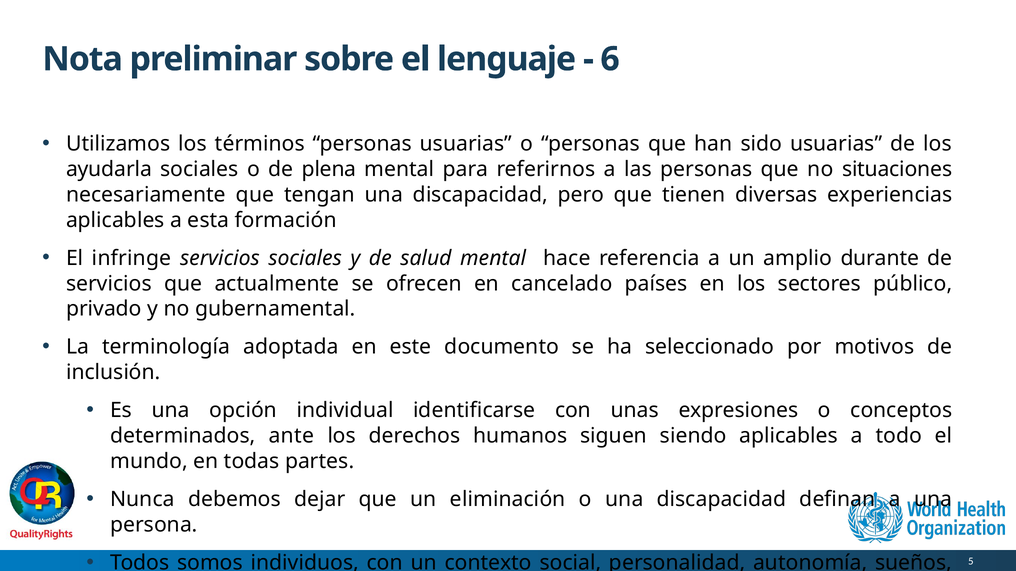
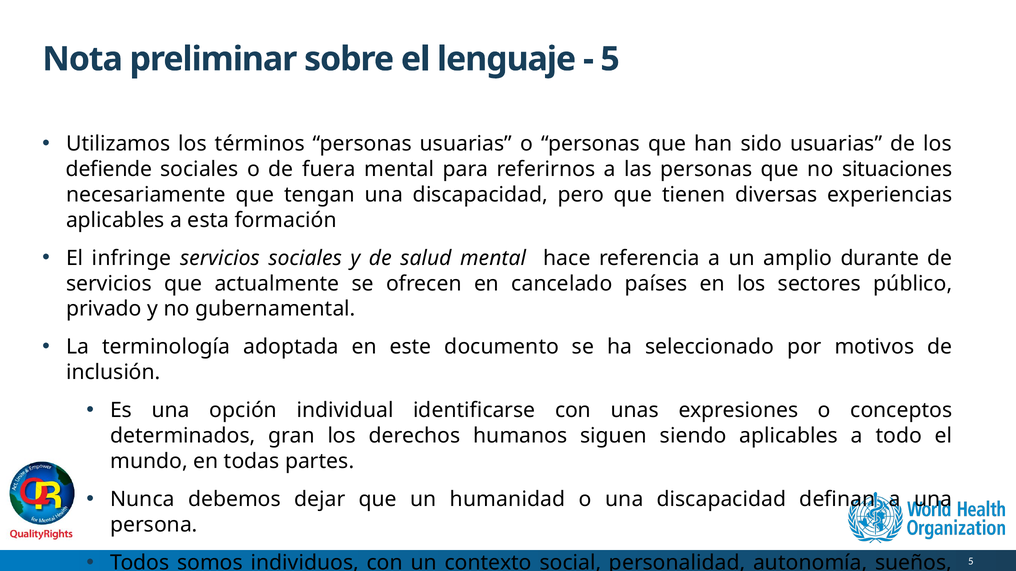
6: 6 -> 5 (610, 59)
ayudarla: ayudarla -> defiende (109, 169)
plena: plena -> fuera (329, 169)
ante: ante -> gran (292, 436)
eliminación: eliminación -> humanidad (508, 500)
